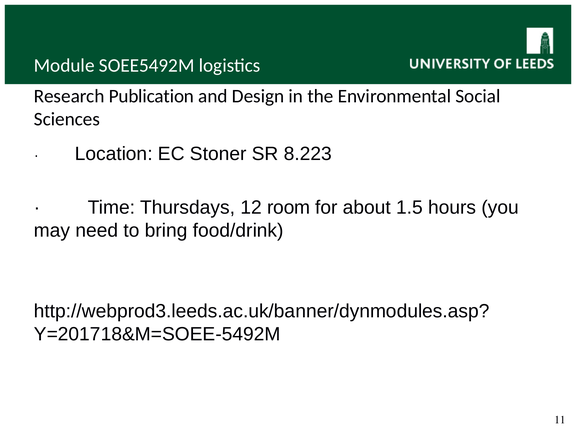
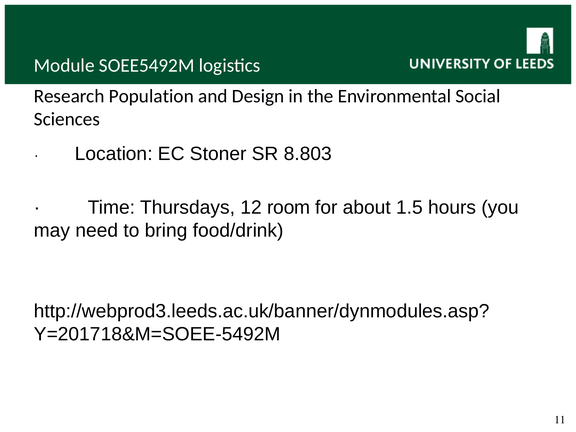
Publication: Publication -> Population (151, 96)
8.223: 8.223 -> 8.803 (308, 154)
